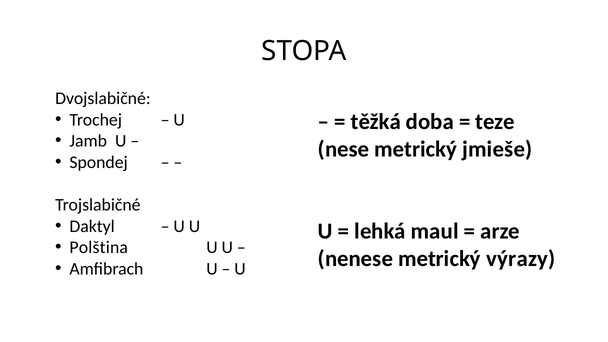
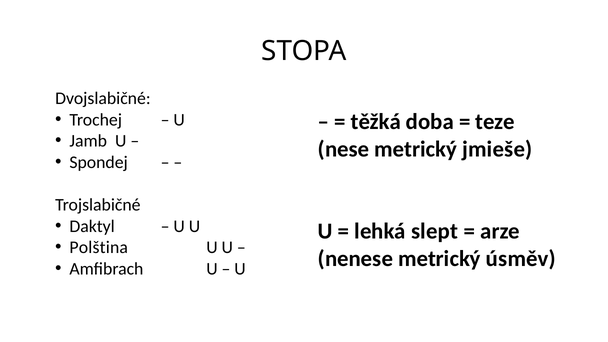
maul: maul -> slept (435, 231)
výrazy: výrazy -> úsměv (521, 259)
